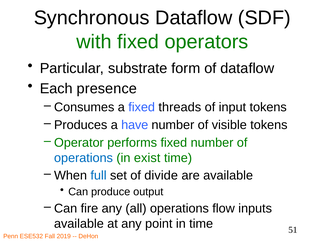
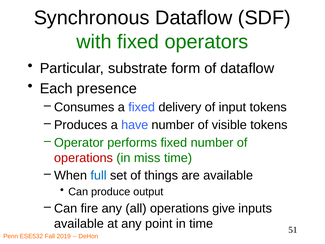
threads: threads -> delivery (180, 107)
operations colour: blue -> red (83, 158)
exist: exist -> miss (147, 158)
divide: divide -> things (161, 175)
flow: flow -> give (224, 208)
